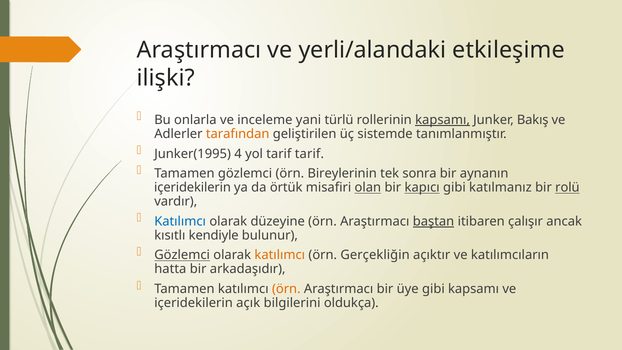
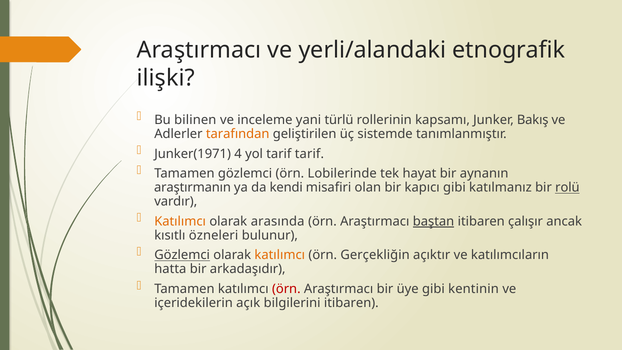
etkileşime: etkileşime -> etnografik (509, 50)
onlarla: onlarla -> bilinen (195, 120)
kapsamı underline: present -> none (443, 120)
Junker(1995: Junker(1995 -> Junker(1971 (193, 154)
Bireylerinin: Bireylerinin -> Lobilerinde (342, 174)
sonra: sonra -> hayat (419, 174)
içeridekilerin: içeridekilerin -> araştırmanın (192, 187)
örtük: örtük -> kendi (286, 187)
olan underline: present -> none (368, 187)
kapıcı underline: present -> none (422, 187)
Katılımcı colour: blue -> orange (180, 221)
düzeyine: düzeyine -> arasında (278, 221)
kendiyle: kendiyle -> özneleri (214, 235)
örn colour: orange -> red (286, 289)
gibi kapsamı: kapsamı -> kentinin (473, 289)
bilgilerini oldukça: oldukça -> itibaren (351, 303)
